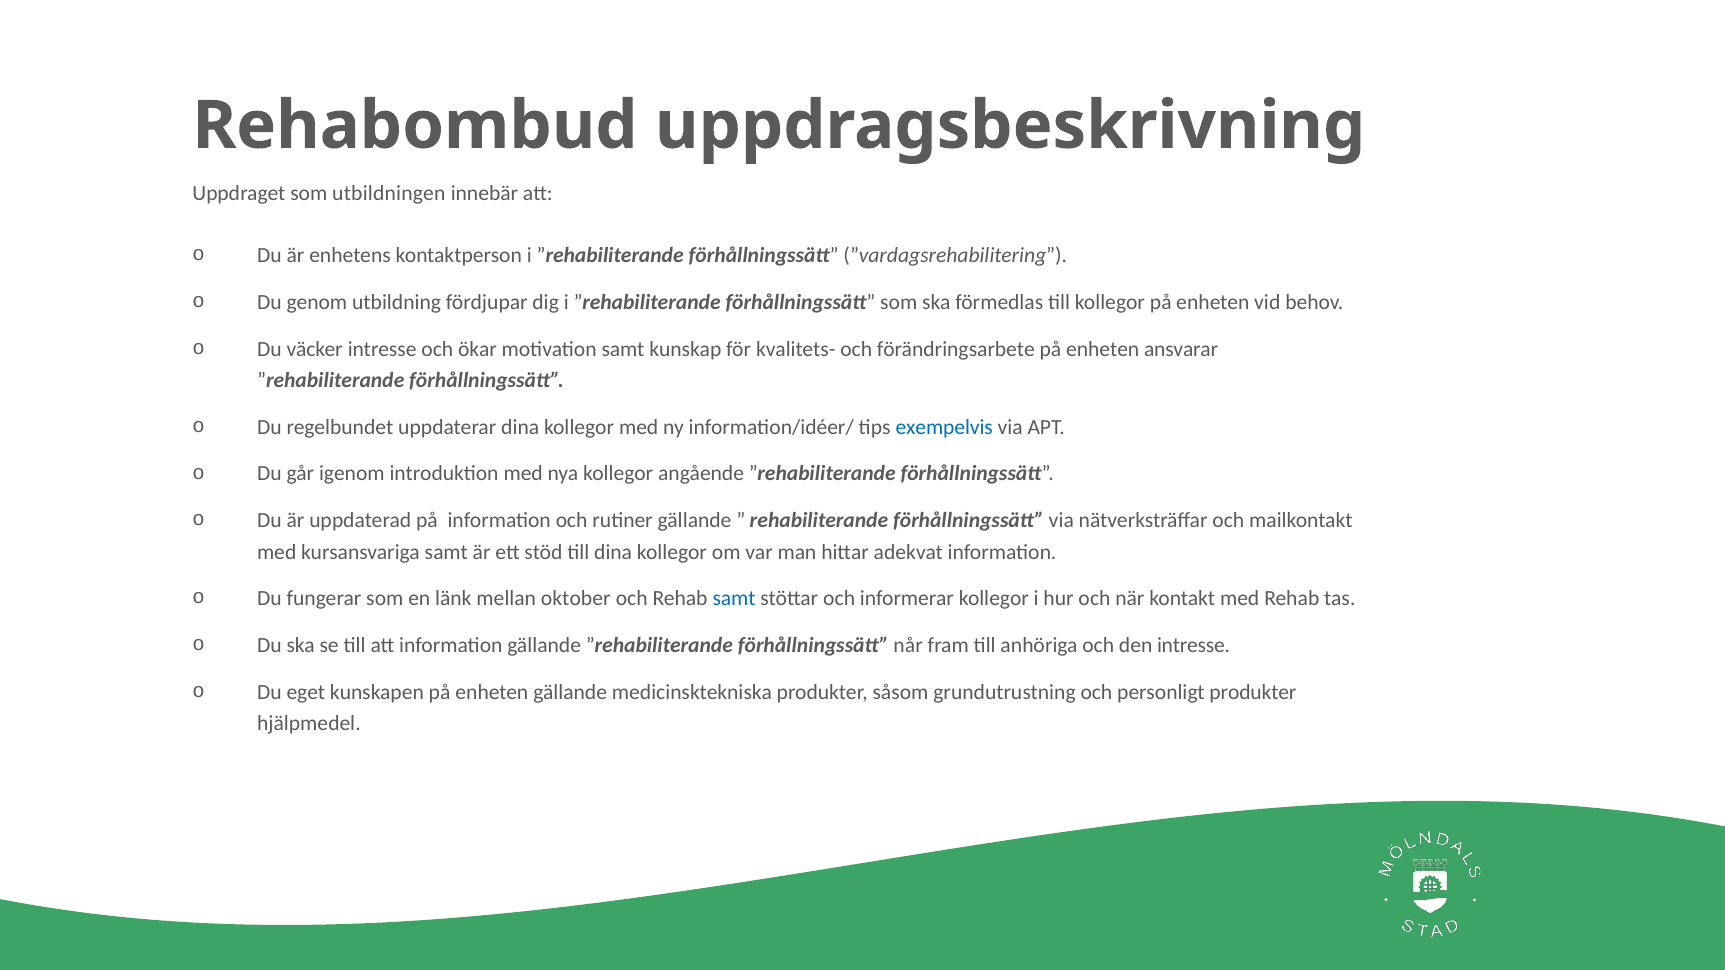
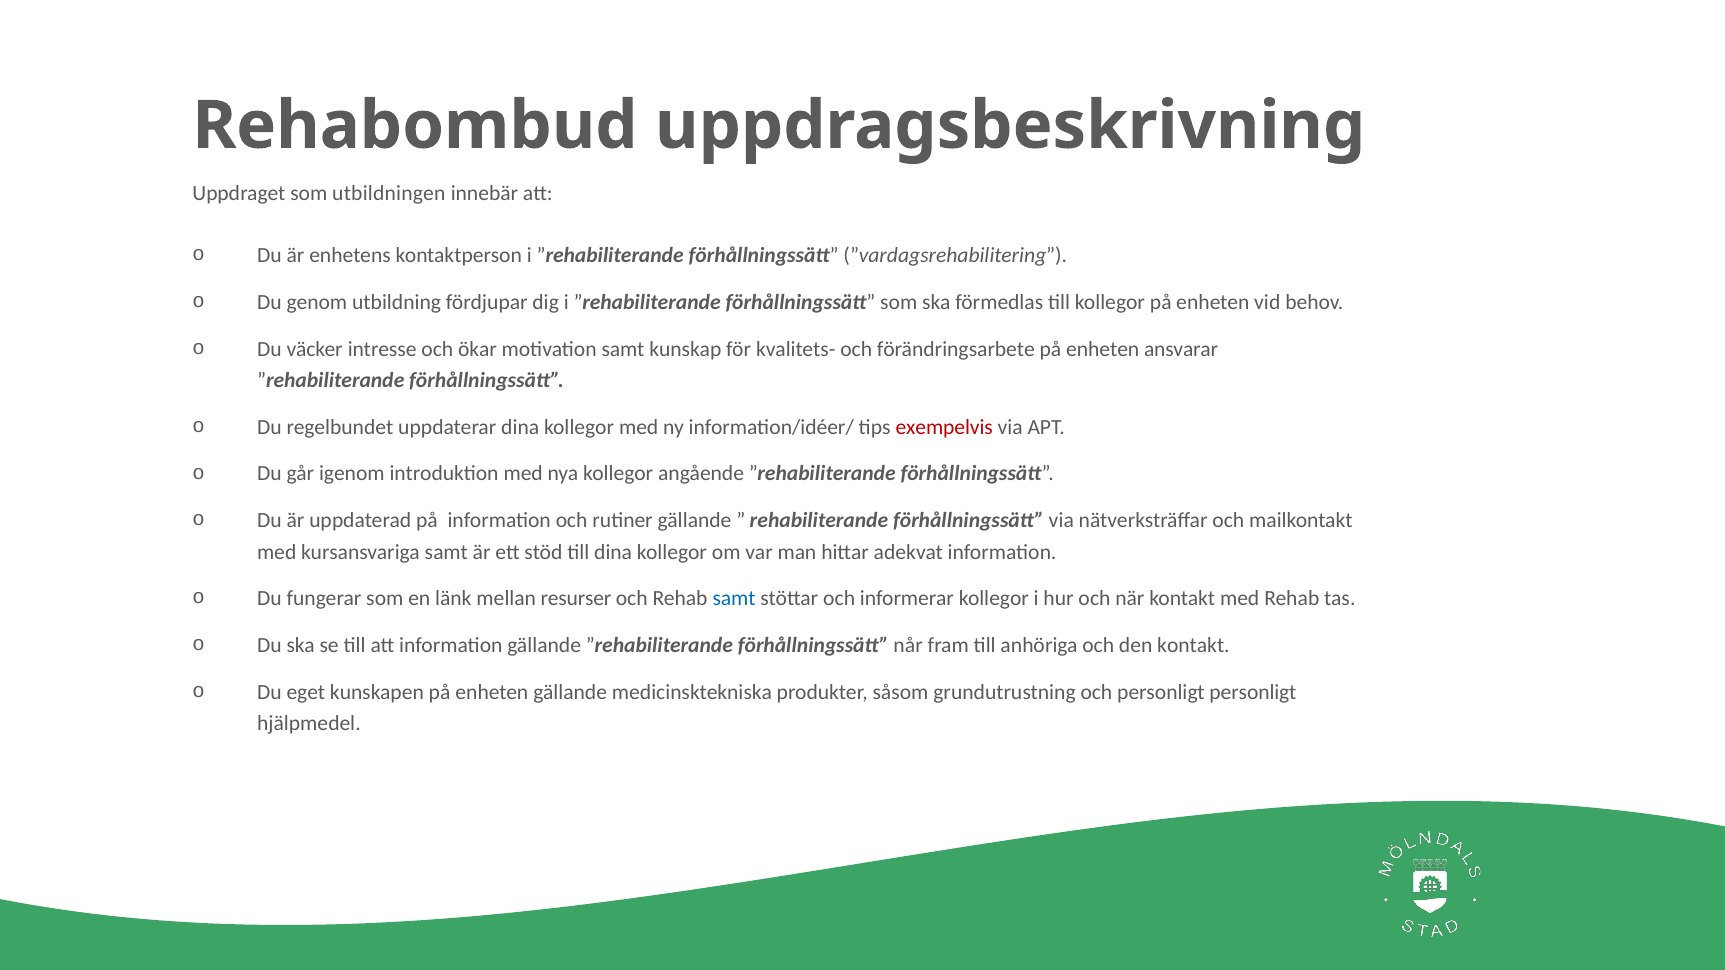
exempelvis colour: blue -> red (944, 427)
oktober: oktober -> resurser (576, 599)
den intresse: intresse -> kontakt (1193, 646)
personligt produkter: produkter -> personligt (1253, 692)
